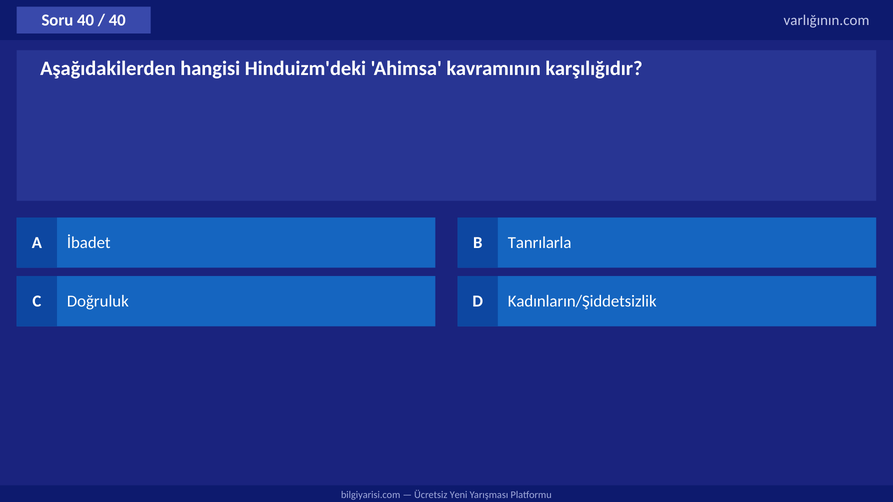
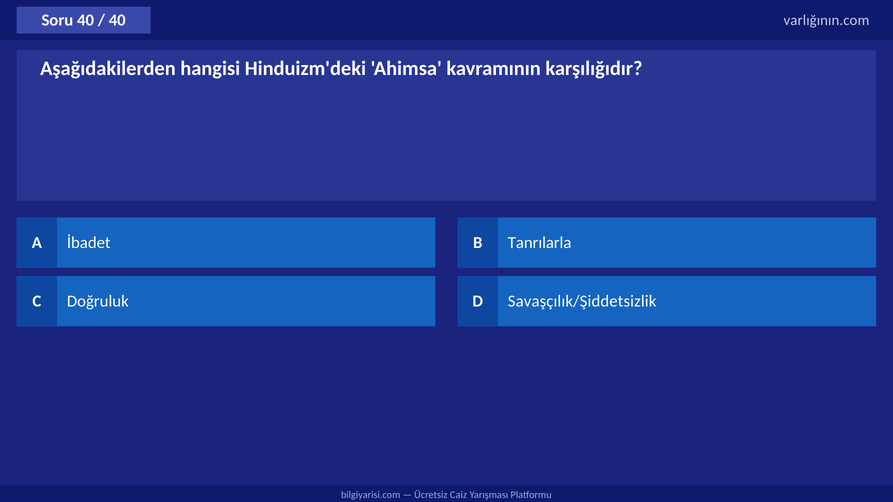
Kadınların/Şiddetsizlik: Kadınların/Şiddetsizlik -> Savaşçılık/Şiddetsizlik (582, 302)
Yeni: Yeni -> Caiz (459, 495)
